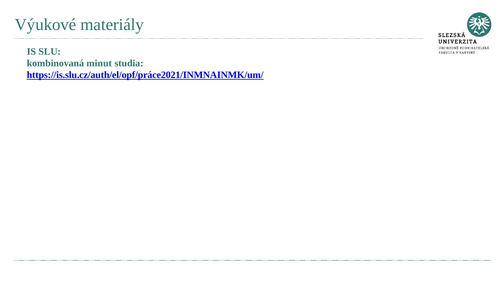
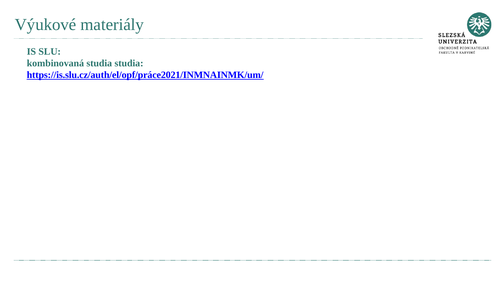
kombinovaná minut: minut -> studia (99, 63)
